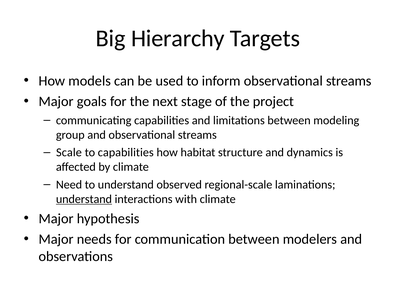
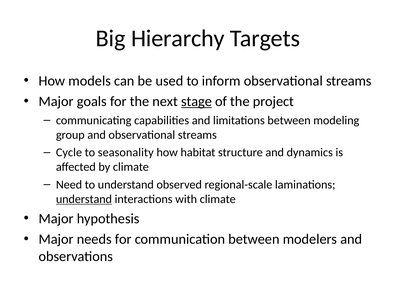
stage underline: none -> present (196, 102)
Scale: Scale -> Cycle (69, 152)
to capabilities: capabilities -> seasonality (126, 152)
